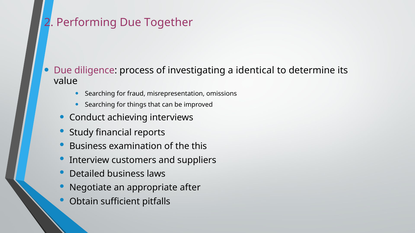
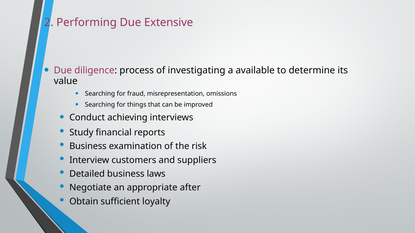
Together: Together -> Extensive (169, 22)
identical: identical -> available (255, 71)
this: this -> risk (199, 146)
pitfalls: pitfalls -> loyalty (156, 202)
